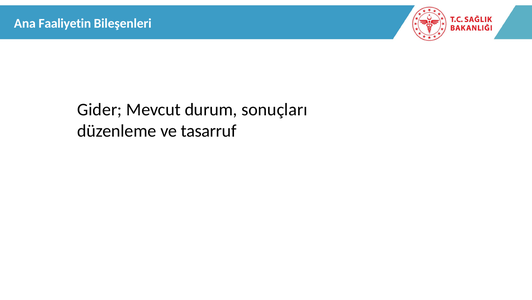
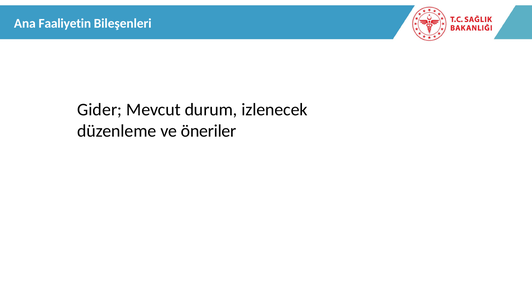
sonuçları: sonuçları -> izlenecek (274, 109)
tasarruf: tasarruf -> öneriler (209, 131)
